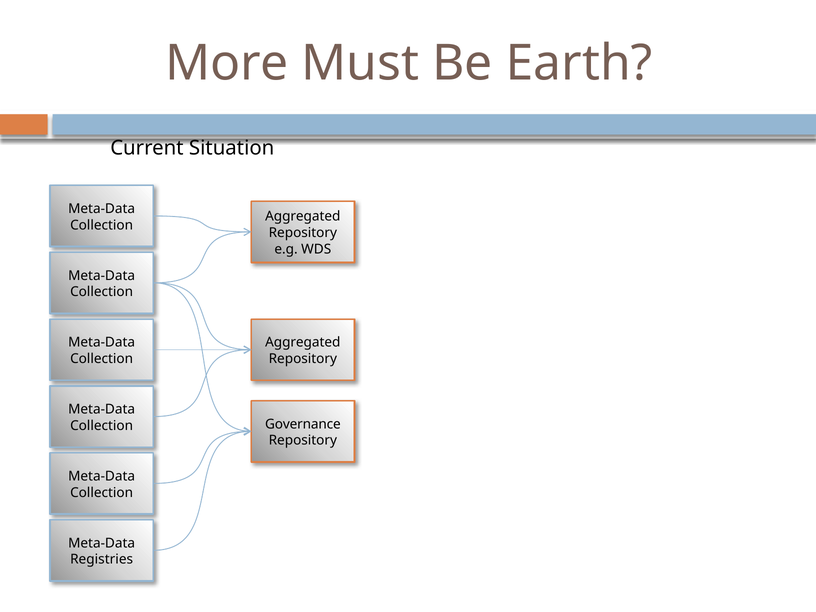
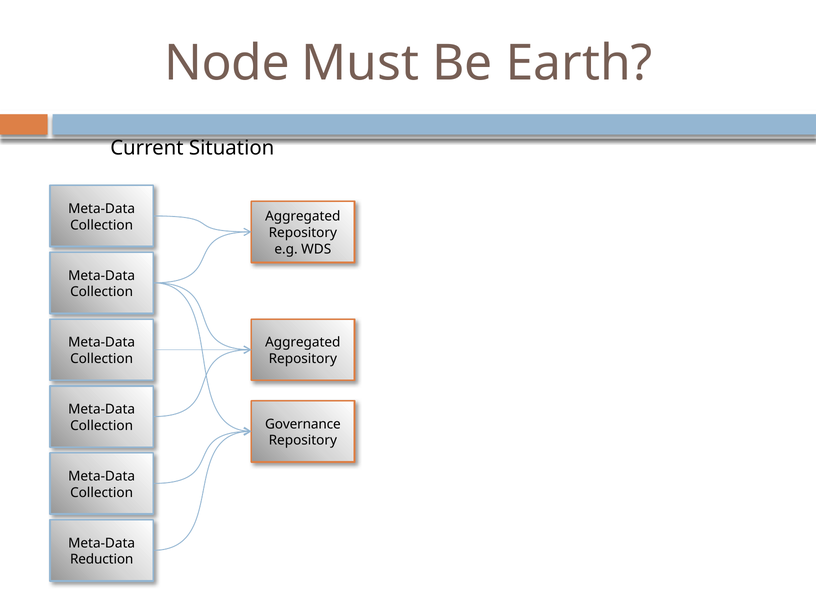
More: More -> Node (227, 63)
Registries: Registries -> Reduction (102, 559)
